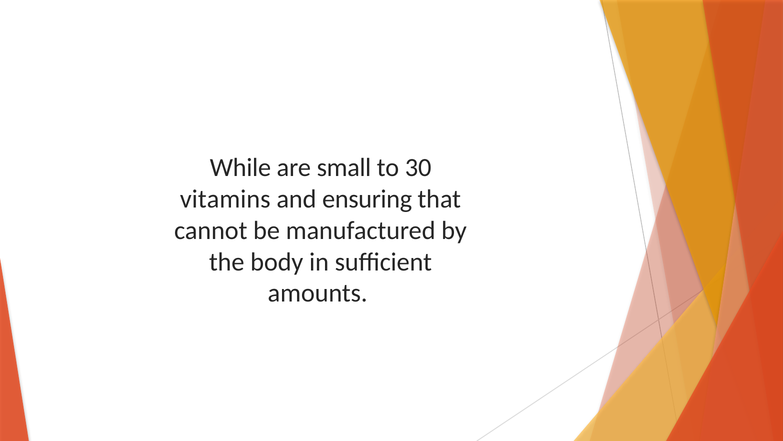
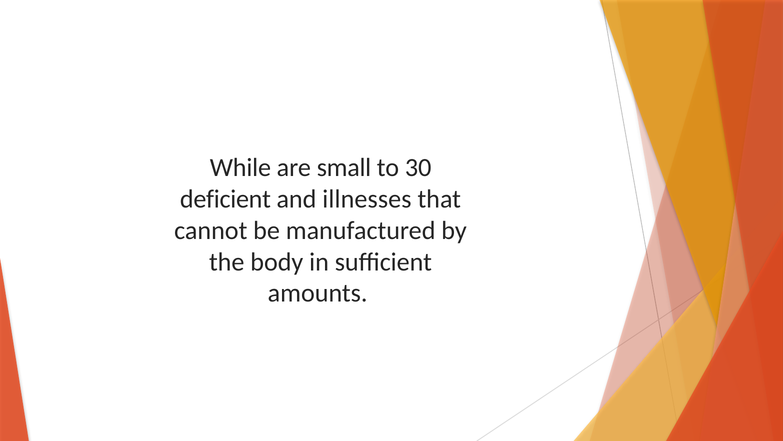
vitamins: vitamins -> deficient (225, 199)
ensuring: ensuring -> illnesses (367, 199)
